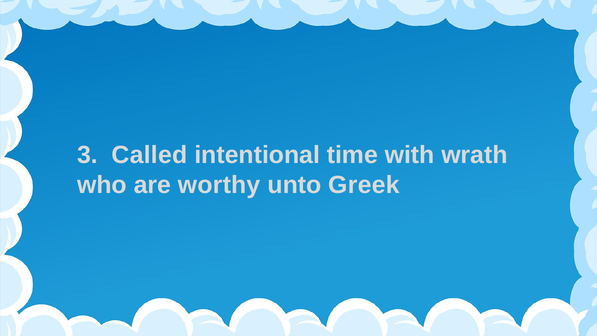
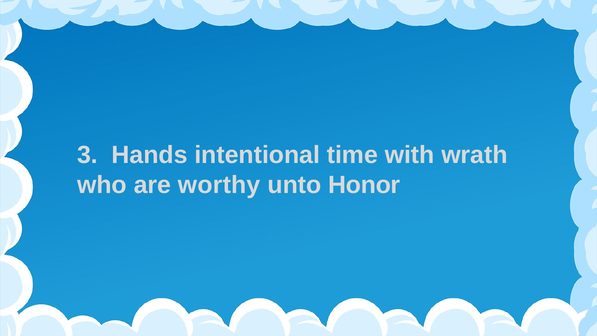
Called: Called -> Hands (150, 155)
Greek: Greek -> Honor (364, 185)
